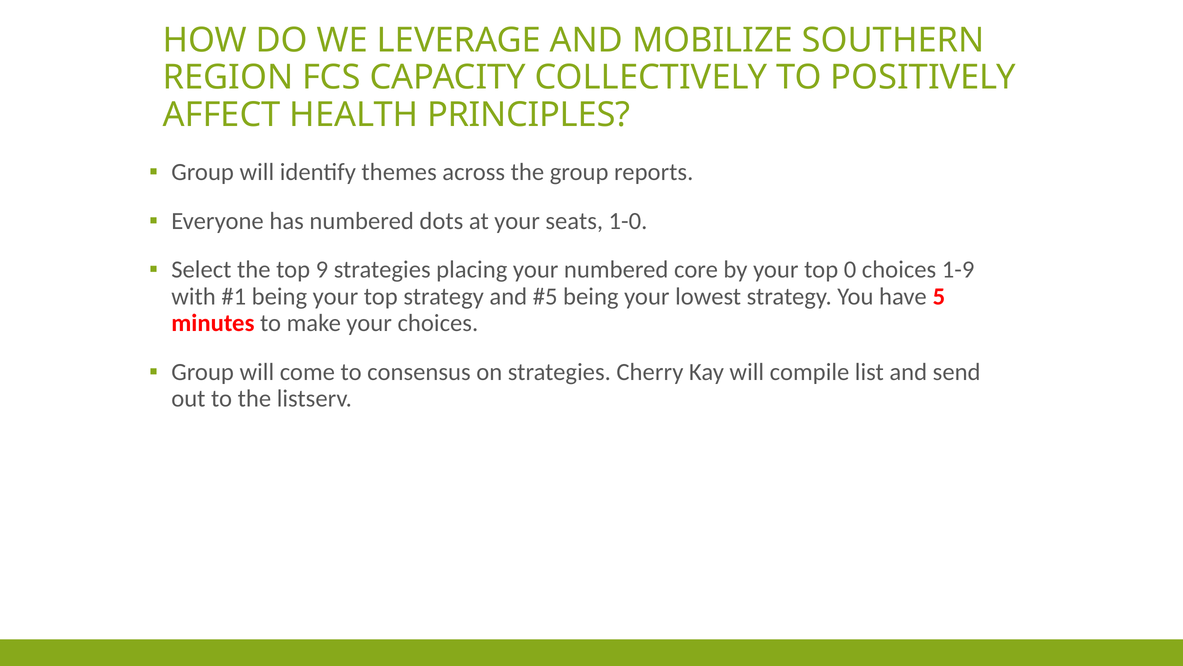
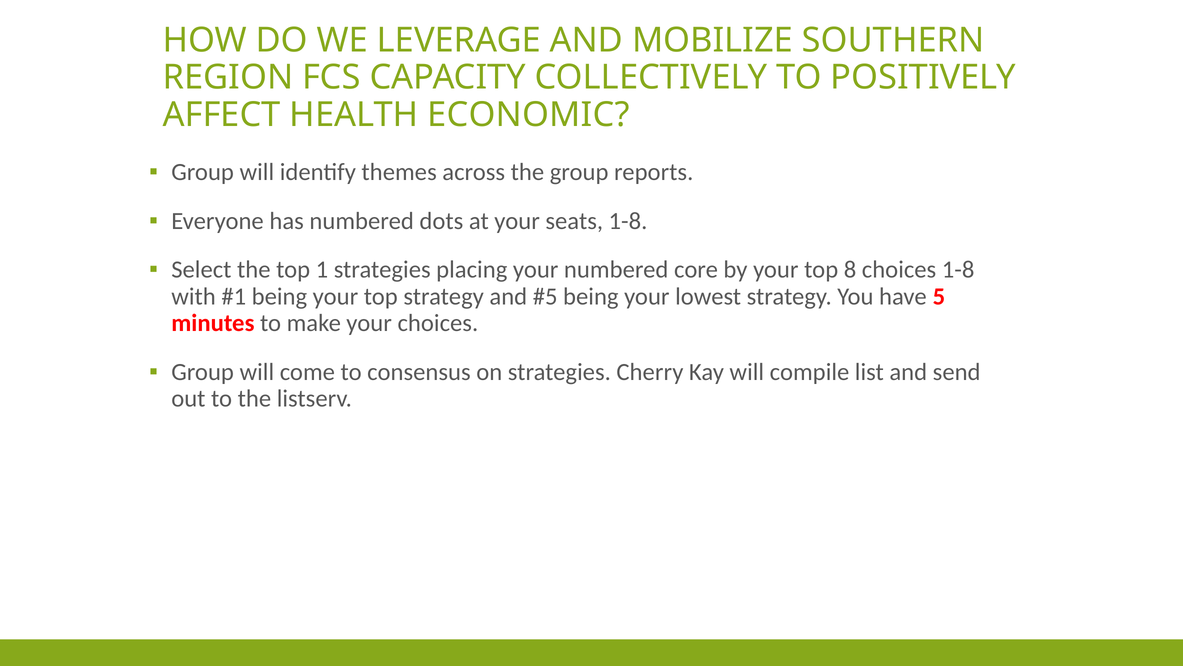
PRINCIPLES: PRINCIPLES -> ECONOMIC (529, 115)
seats 1-0: 1-0 -> 1-8 (628, 221)
9: 9 -> 1 (322, 270)
0: 0 -> 8 (850, 270)
choices 1-9: 1-9 -> 1-8 (958, 270)
